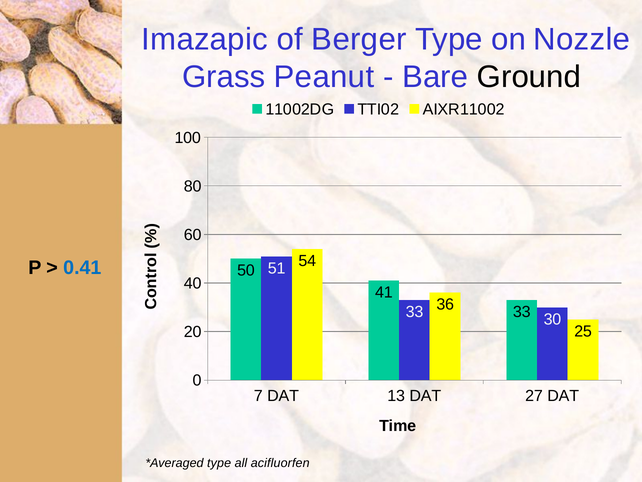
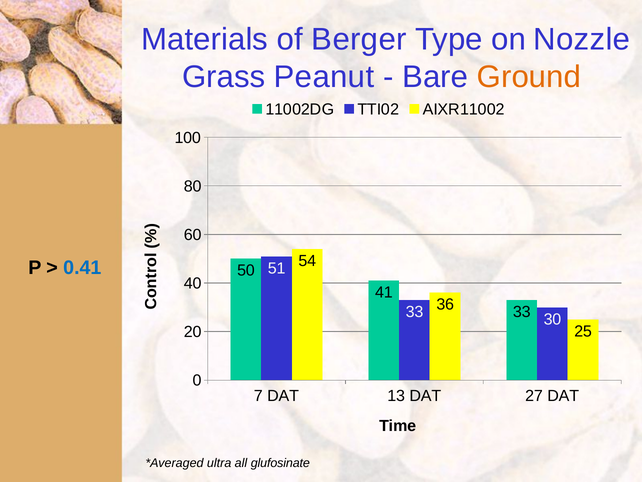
Imazapic: Imazapic -> Materials (205, 40)
Ground colour: black -> orange (529, 77)
type: type -> ultra (219, 462)
acifluorfen: acifluorfen -> glufosinate (280, 462)
